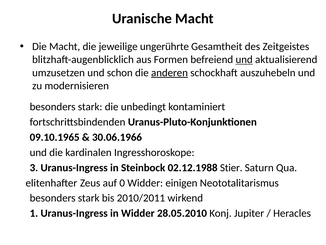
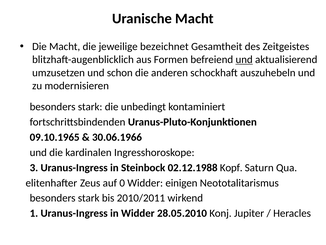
ungerührte: ungerührte -> bezeichnet (164, 46)
anderen underline: present -> none (170, 73)
Stier: Stier -> Kopf (231, 167)
